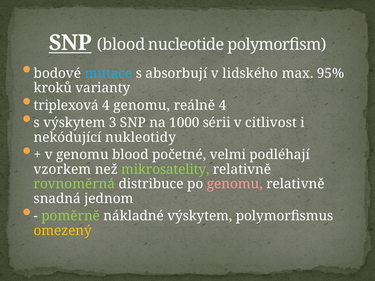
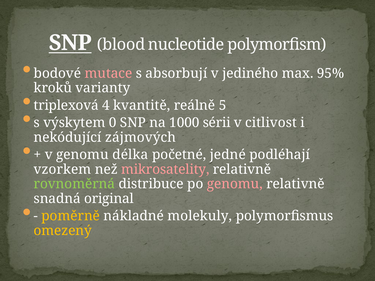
mutace colour: light blue -> pink (108, 73)
lidského: lidského -> jediného (250, 73)
4 genomu: genomu -> kvantitě (142, 105)
reálně 4: 4 -> 5 (223, 105)
3: 3 -> 0 (113, 123)
nukleotidy: nukleotidy -> zájmových (141, 137)
genomu blood: blood -> délka (130, 155)
velmi: velmi -> jedné (228, 155)
mikrosatelity colour: light green -> pink (165, 170)
jednom: jednom -> original (109, 199)
poměrně colour: light green -> yellow (71, 216)
nákladné výskytem: výskytem -> molekuly (200, 216)
